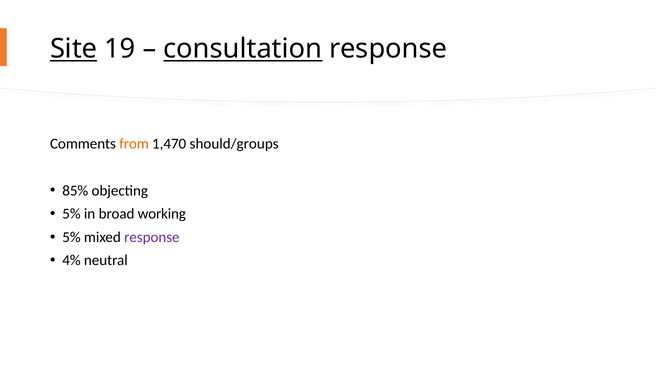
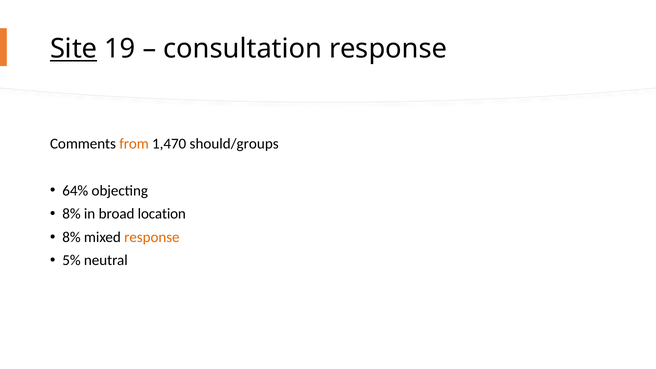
consultation underline: present -> none (243, 49)
85%: 85% -> 64% (75, 191)
5%: 5% -> 8% (71, 214)
working: working -> location (162, 214)
5%: 5% -> 8% (71, 237)
response colour: purple -> orange (152, 237)
4%: 4% -> 5% (71, 260)
